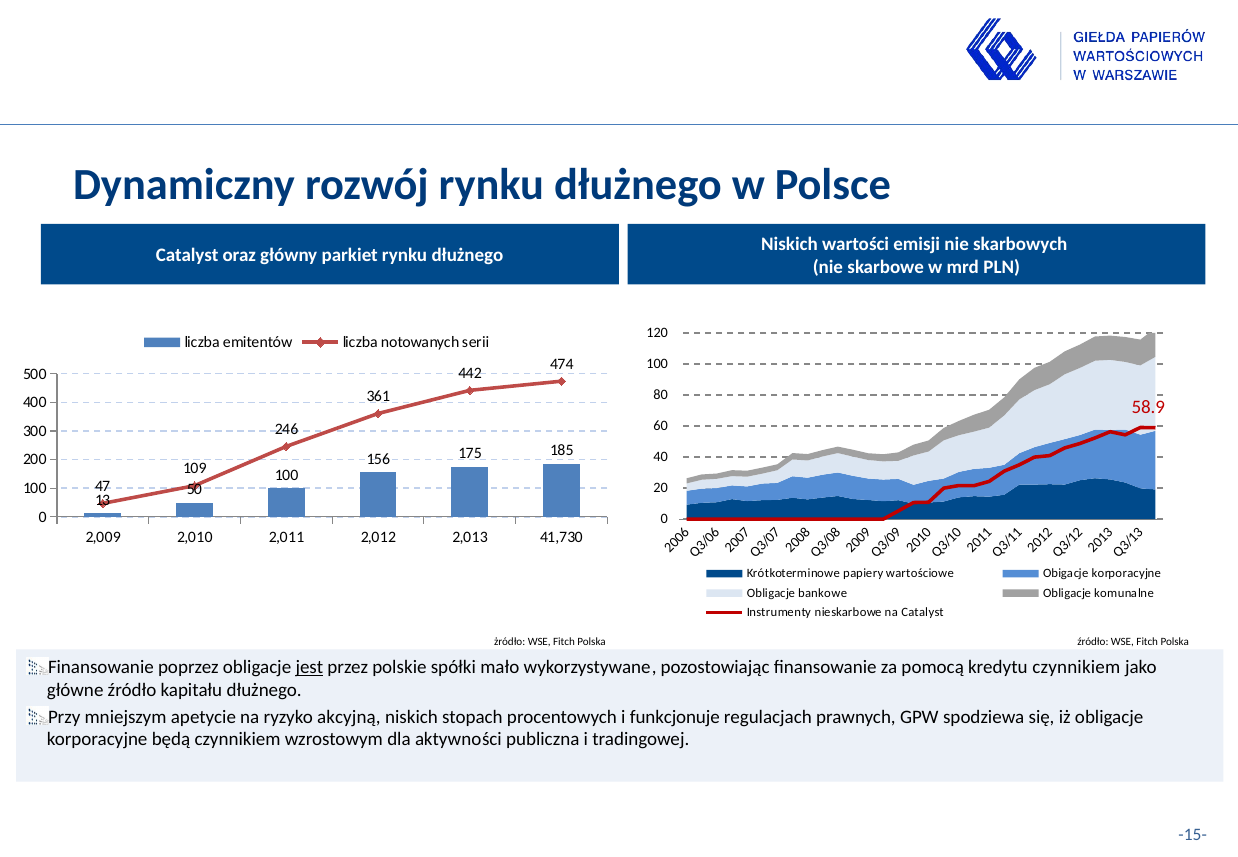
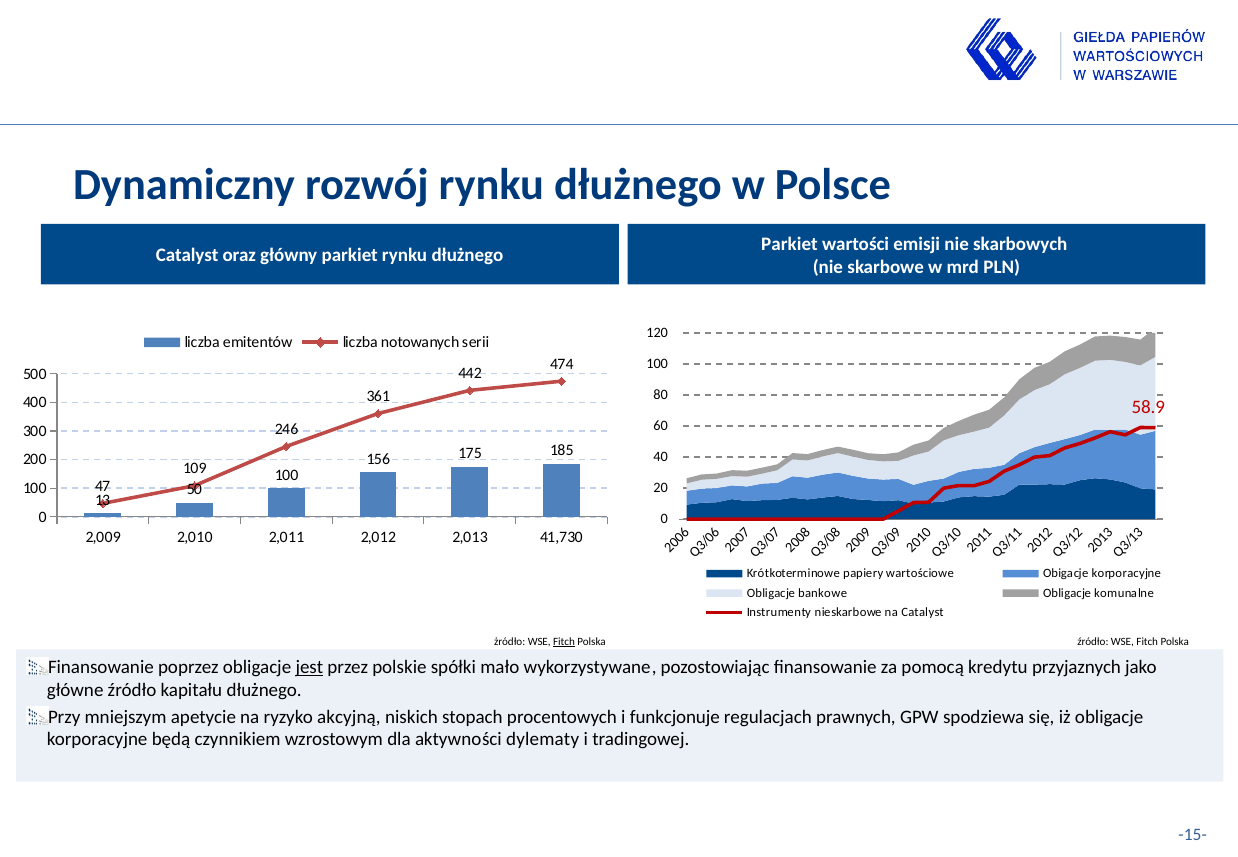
Niskich: Niskich -> Parkiet (789, 244)
Fitch underline: none -> present (564, 642)
kredytu czynnikiem: czynnikiem -> przyjaznych (1076, 667)
publiczna: publiczna -> dylematy (543, 740)
